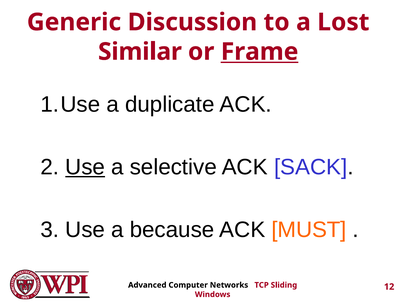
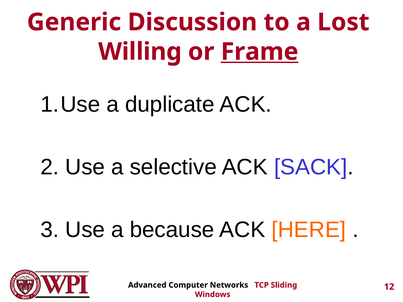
Similar: Similar -> Willing (140, 52)
Use underline: present -> none (85, 167)
MUST: MUST -> HERE (309, 230)
